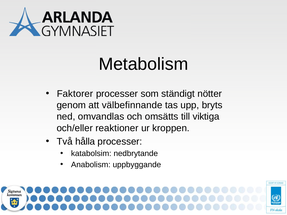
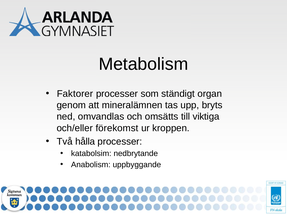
nötter: nötter -> organ (210, 94)
välbefinnande: välbefinnande -> mineralämnen (132, 105)
reaktioner: reaktioner -> förekomst (117, 128)
